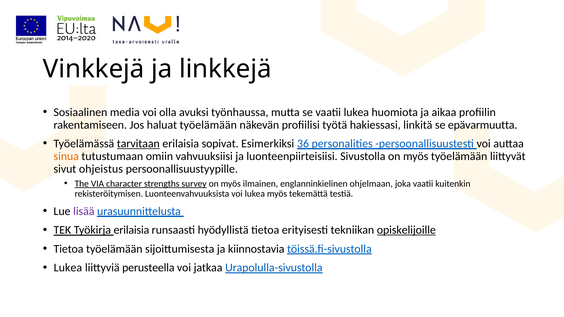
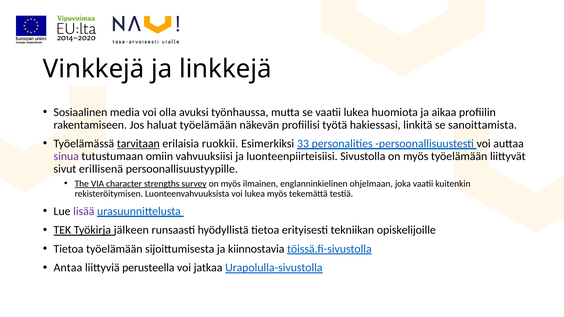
epävarmuutta: epävarmuutta -> sanoittamista (483, 125)
sopivat: sopivat -> ruokkii (220, 144)
36: 36 -> 33 (303, 144)
sinua colour: orange -> purple (66, 157)
ohjeistus: ohjeistus -> erillisenä (101, 169)
Työkirja erilaisia: erilaisia -> jälkeen (131, 230)
opiskelijoille underline: present -> none (406, 230)
Lukea: Lukea -> Antaa (68, 268)
